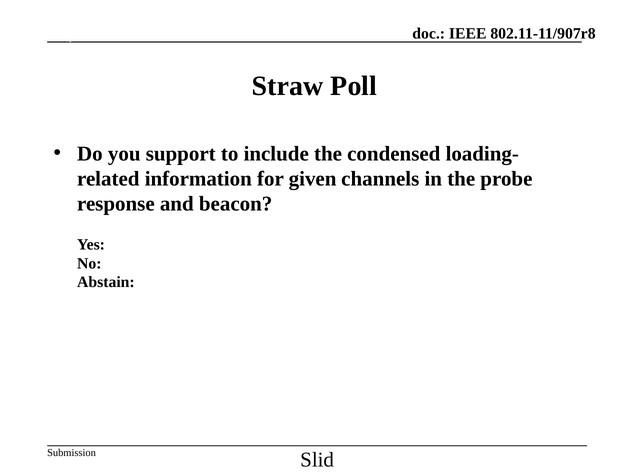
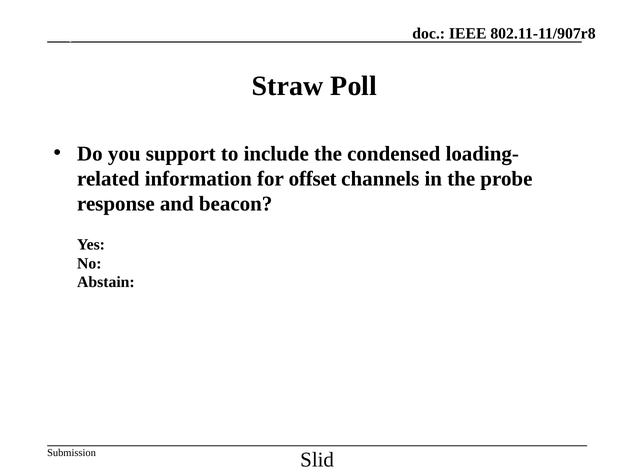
given: given -> offset (313, 179)
